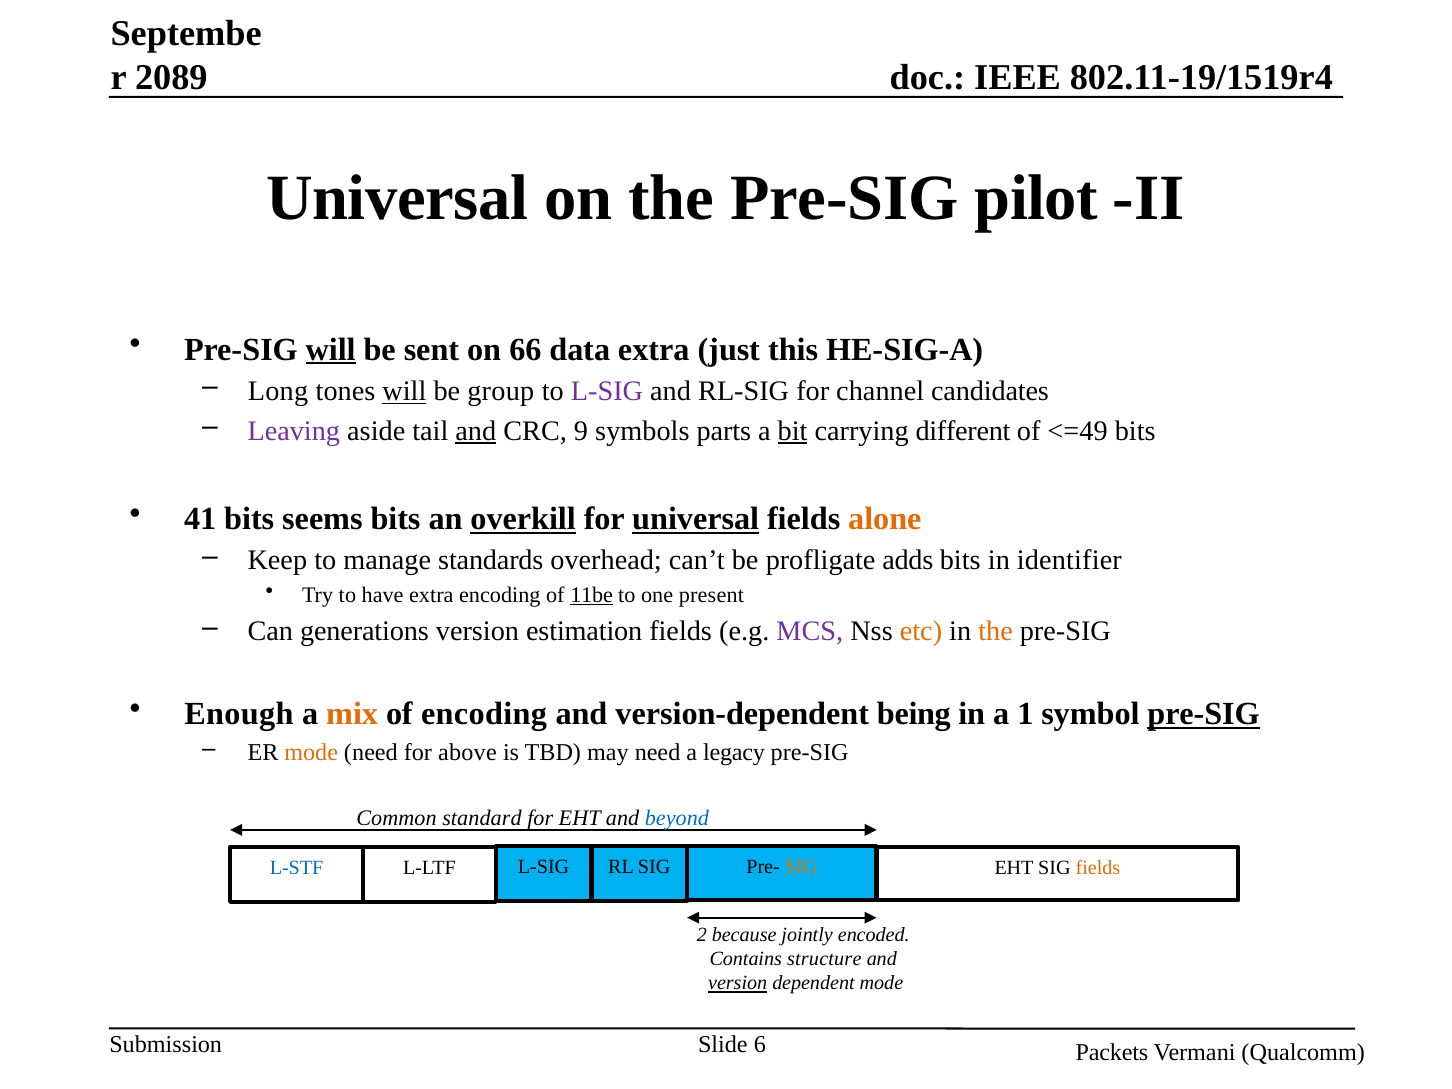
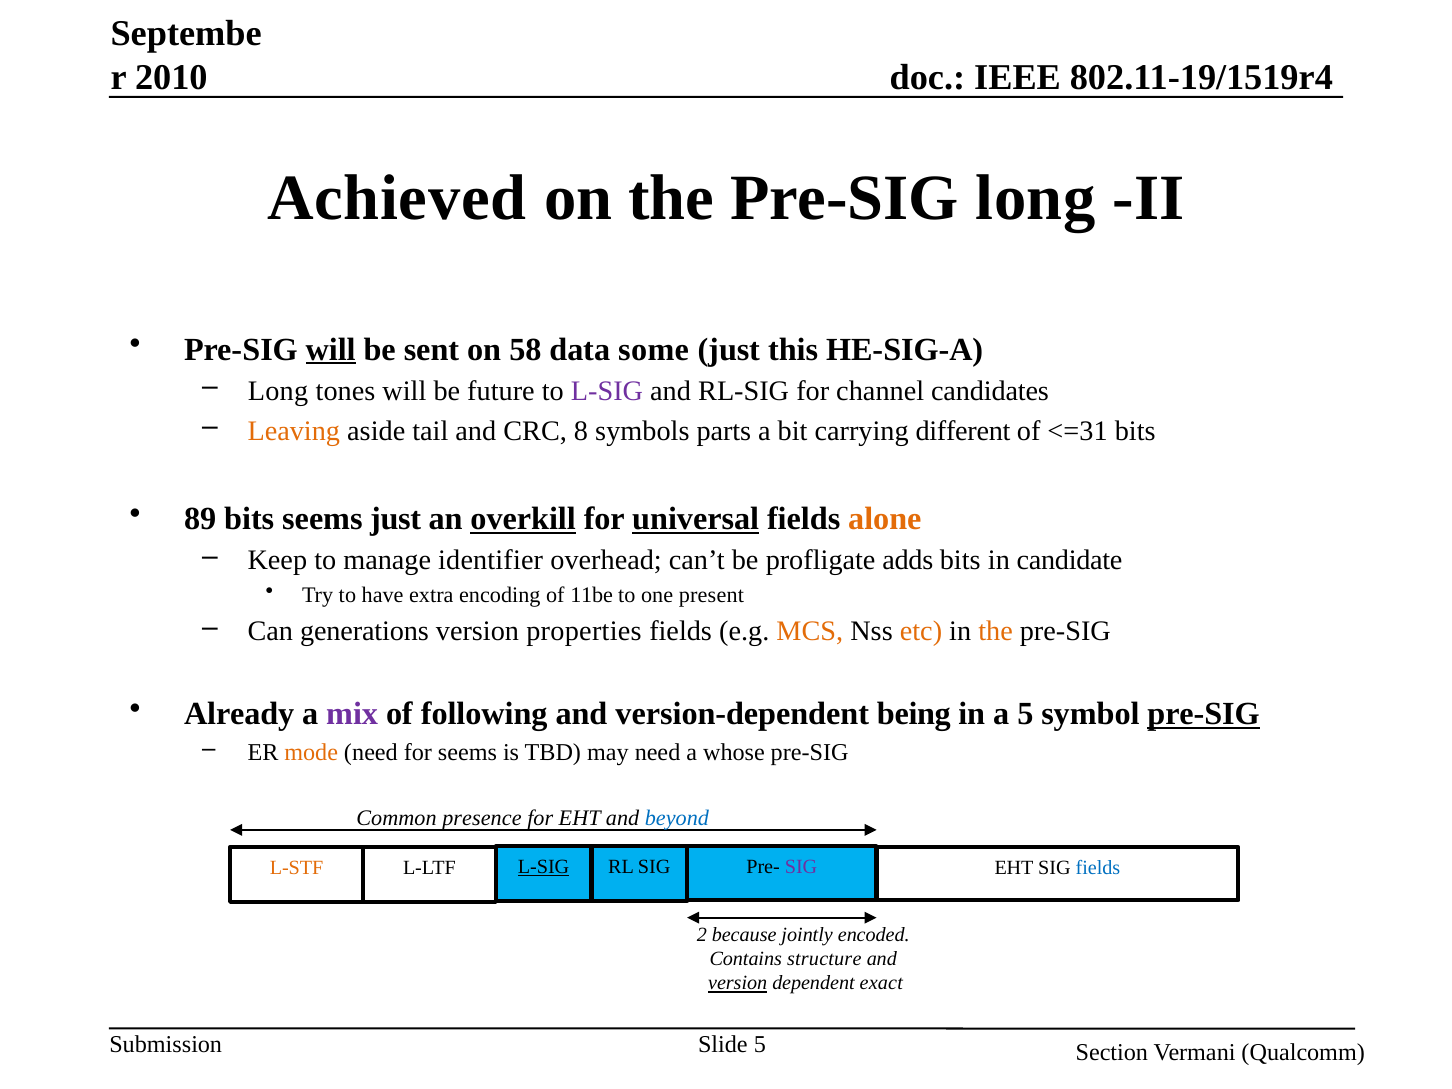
2089: 2089 -> 2010 (171, 77)
Universal: Universal -> Achieved (397, 198)
Pre-SIG pilot: pilot -> long (1036, 198)
66: 66 -> 58 (525, 350)
data extra: extra -> some (654, 350)
will underline: present -> none (404, 391)
group: group -> future (501, 391)
Leaving colour: purple -> orange (294, 431)
and underline: present -> none (476, 431)
9: 9 -> 8 (581, 431)
bit underline: present -> none (793, 431)
<=49: <=49 -> <=31 (1078, 431)
41: 41 -> 89 (200, 519)
seems bits: bits -> just (396, 519)
standards: standards -> identifier (491, 561)
identifier: identifier -> candidate (1070, 561)
11be underline: present -> none (592, 595)
estimation: estimation -> properties (584, 631)
MCS colour: purple -> orange (810, 631)
Enough: Enough -> Already (239, 714)
mix colour: orange -> purple (352, 714)
of encoding: encoding -> following (484, 714)
a 1: 1 -> 5 (1025, 714)
for above: above -> seems (468, 752)
legacy: legacy -> whose (734, 752)
standard: standard -> presence (482, 818)
SIG colour: orange -> purple (801, 867)
L-STF colour: blue -> orange (297, 868)
L-SIG underline: none -> present (544, 867)
fields colour: orange -> blue (1098, 868)
dependent mode: mode -> exact (881, 983)
Slide 6: 6 -> 5 (760, 1044)
Packets: Packets -> Section (1112, 1052)
